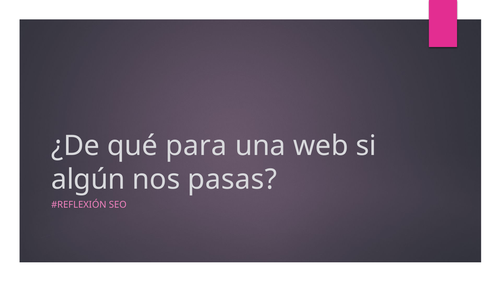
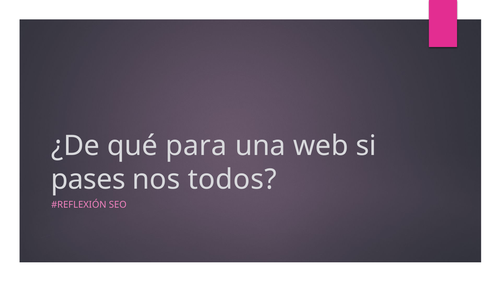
algún: algún -> pases (88, 179)
pasas: pasas -> todos (232, 179)
